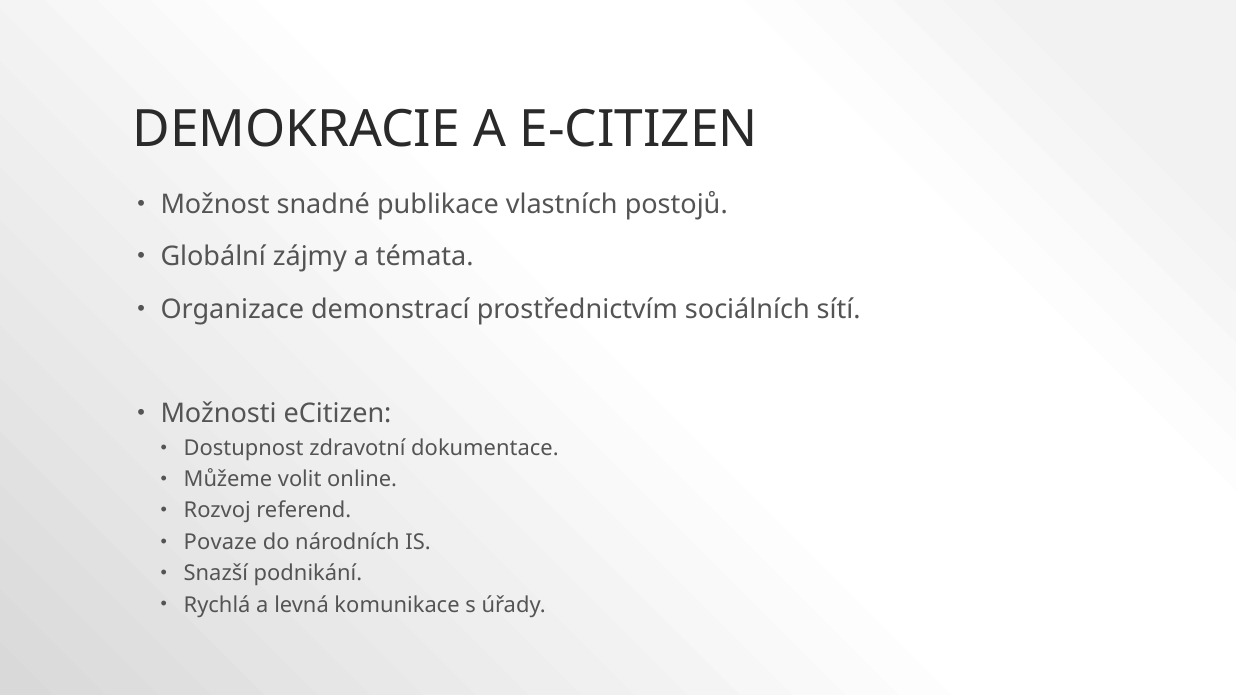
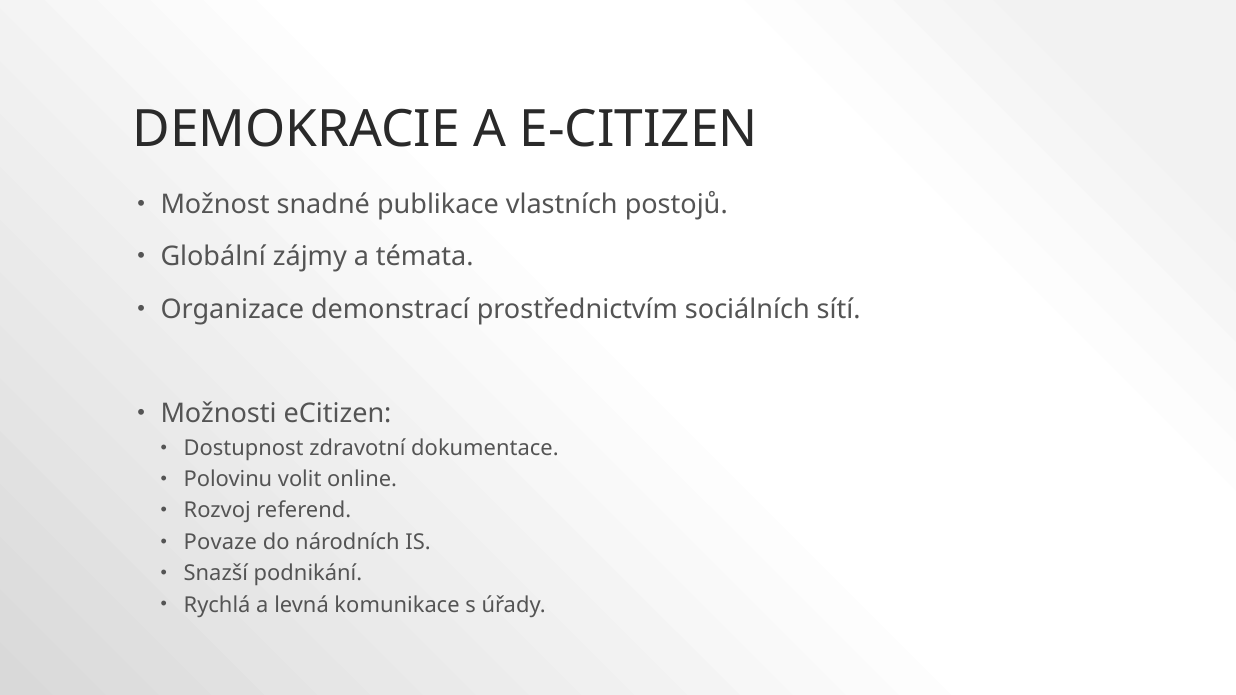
Můžeme: Můžeme -> Polovinu (228, 480)
